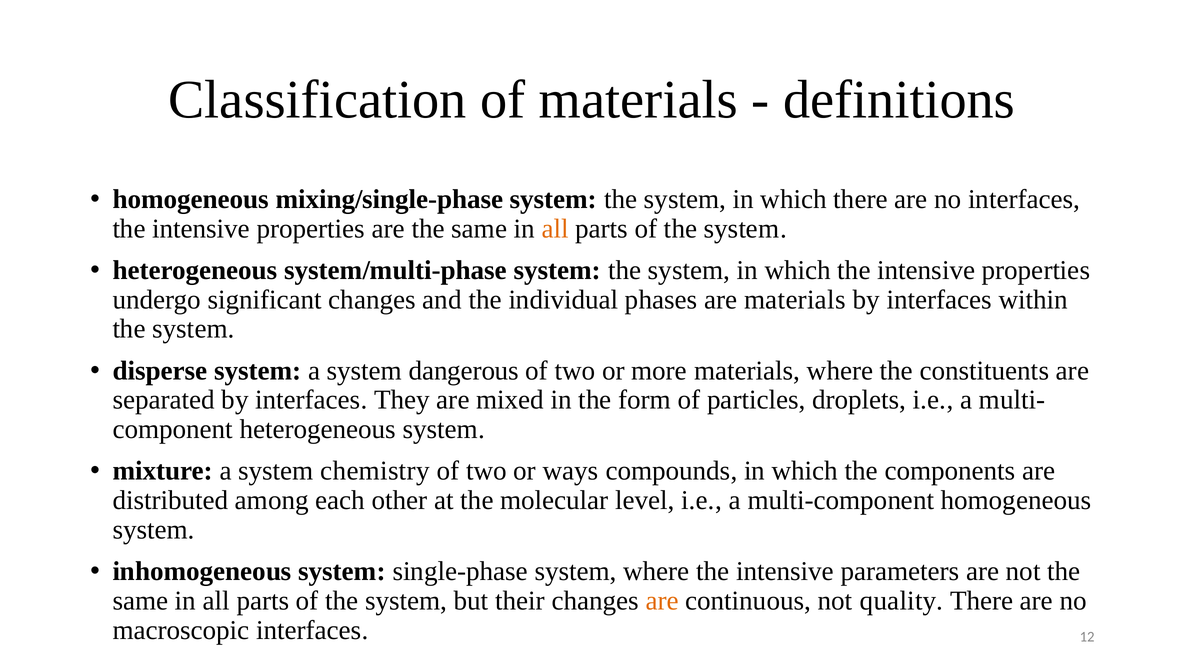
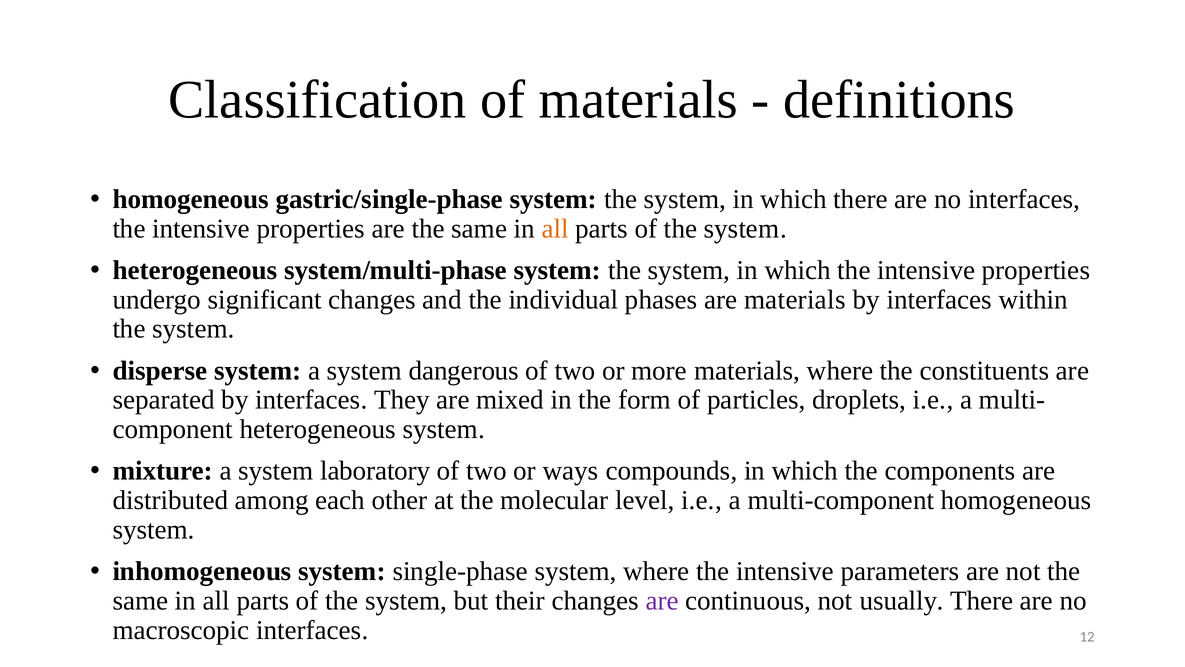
mixing/single-phase: mixing/single-phase -> gastric/single-phase (389, 199)
chemistry: chemistry -> laboratory (375, 471)
are colour: orange -> purple (662, 600)
quality: quality -> usually (902, 600)
